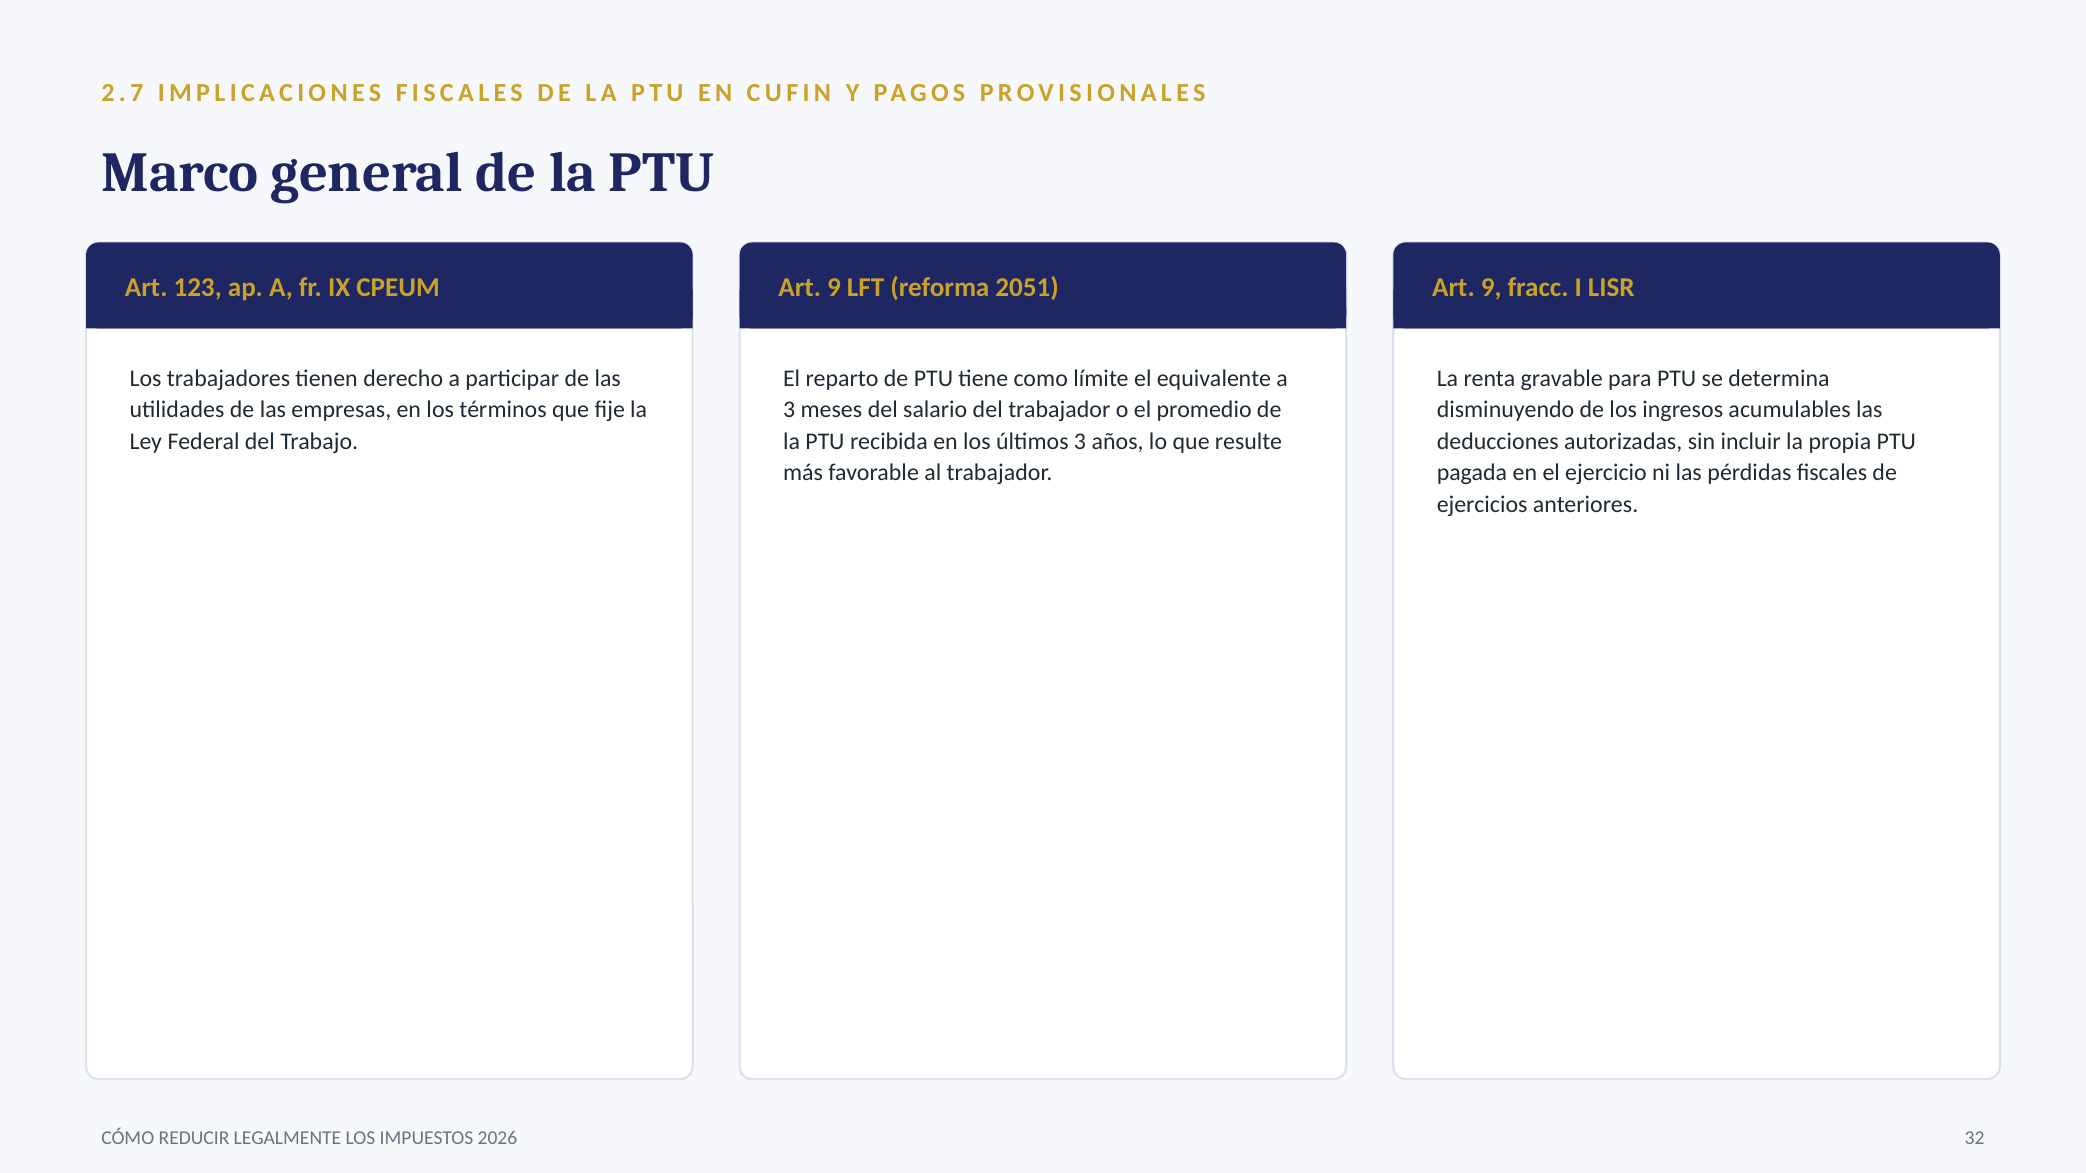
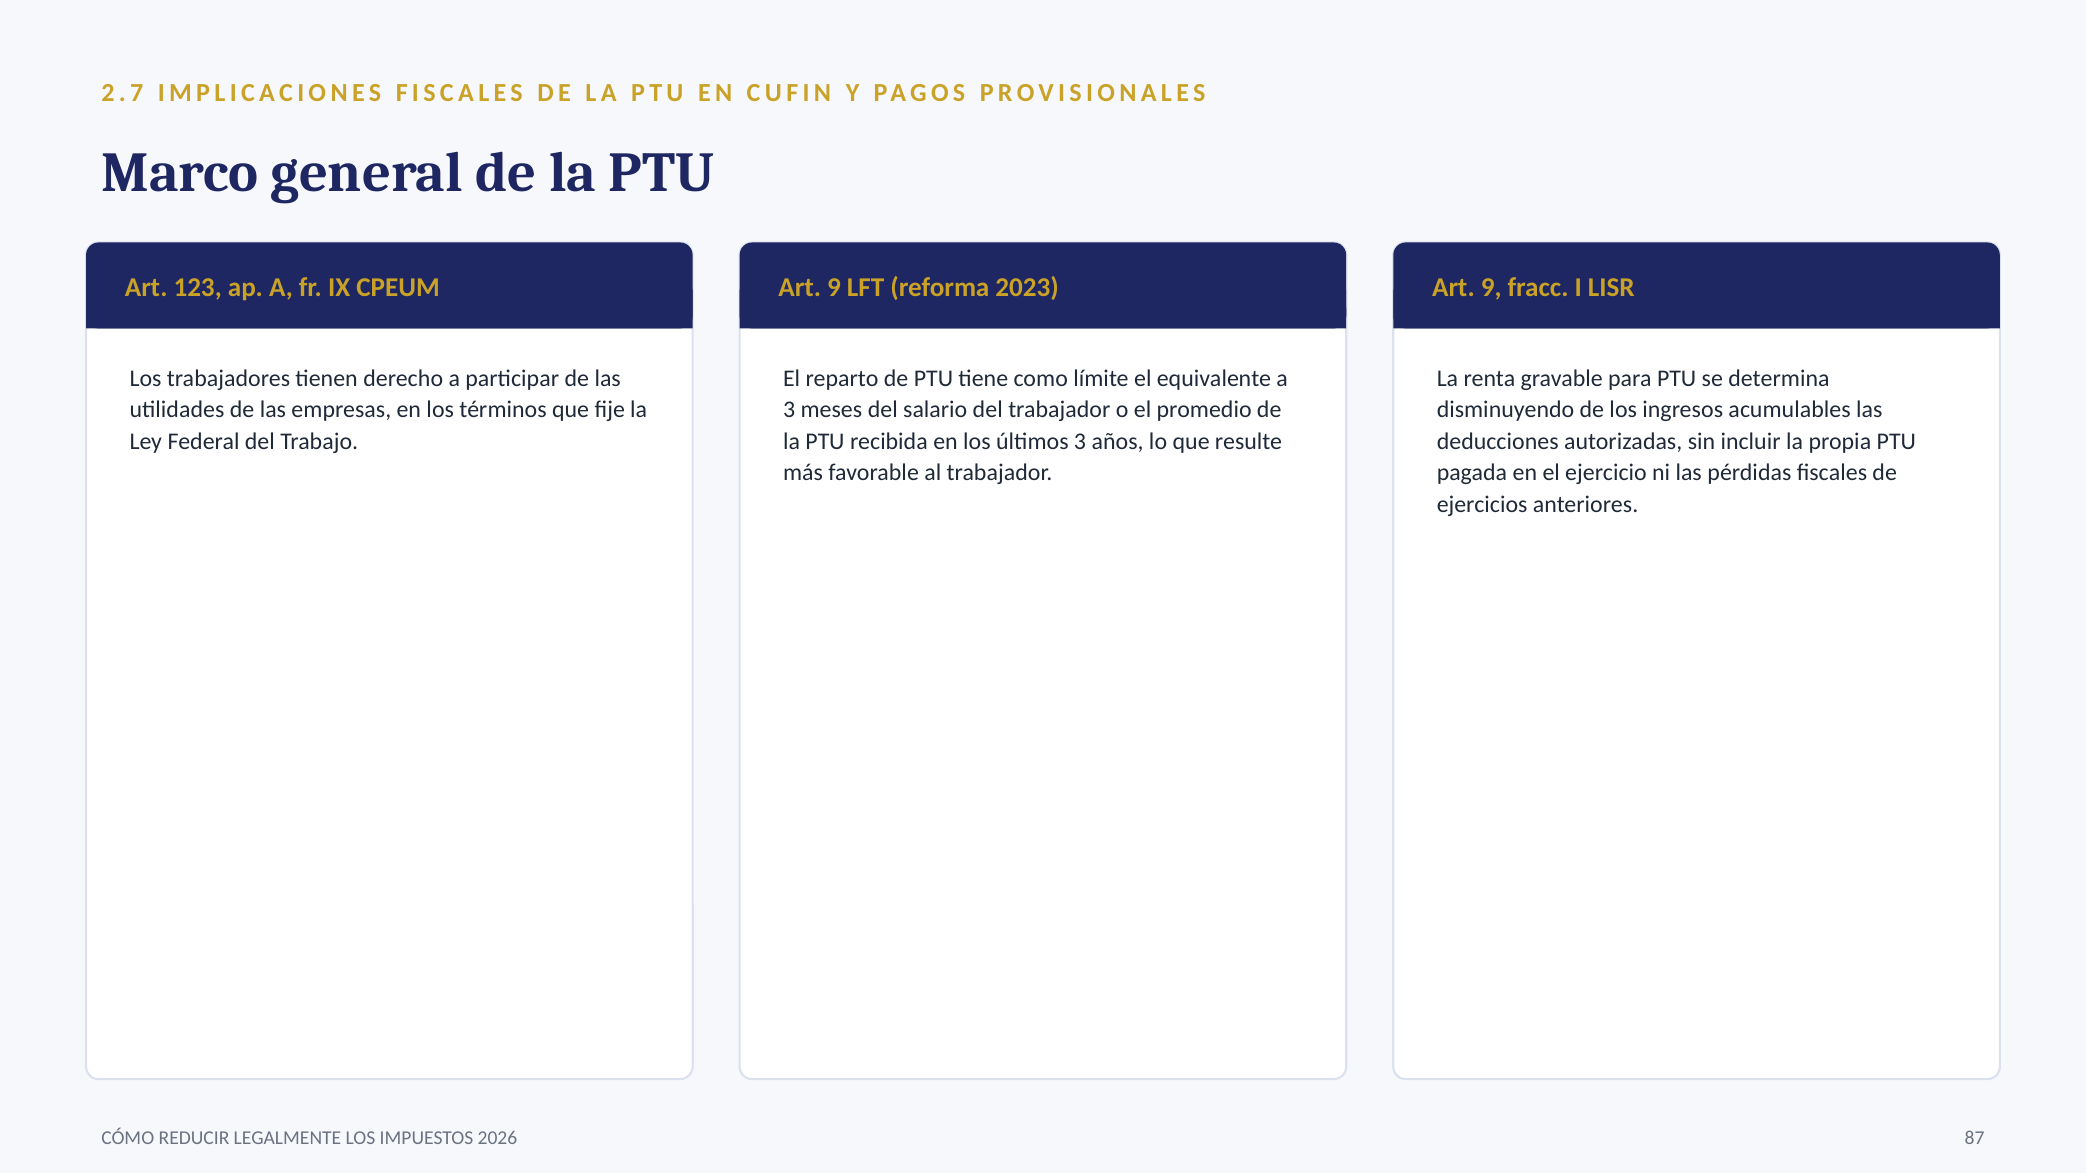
2051: 2051 -> 2023 (1027, 287)
32: 32 -> 87 (1975, 1139)
